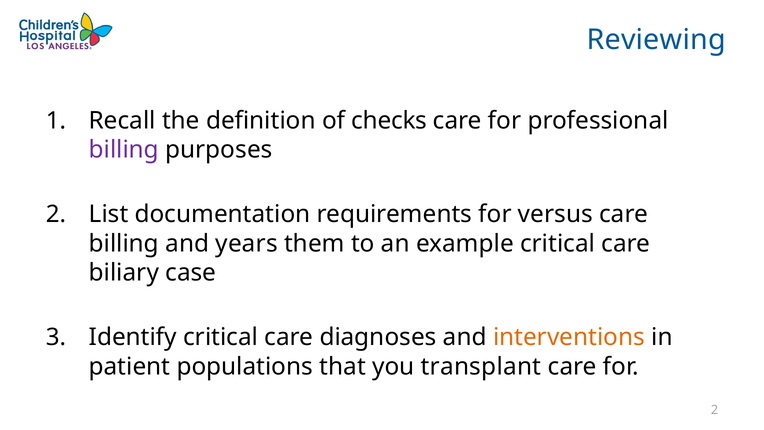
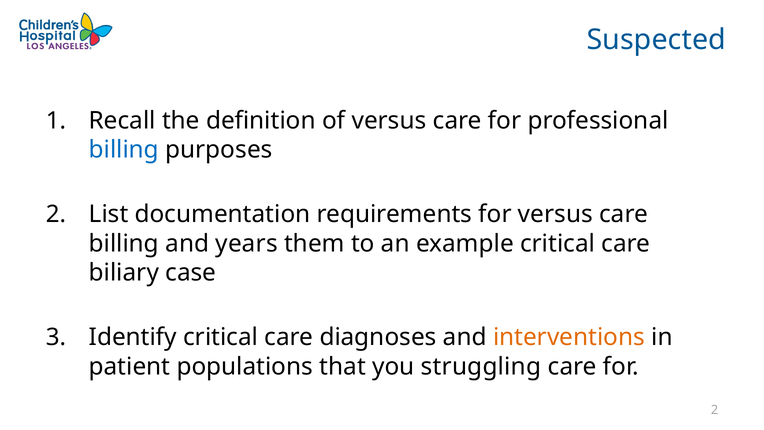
Reviewing: Reviewing -> Suspected (656, 40)
of checks: checks -> versus (389, 120)
billing colour: purple -> blue (124, 150)
transplant: transplant -> struggling (481, 366)
